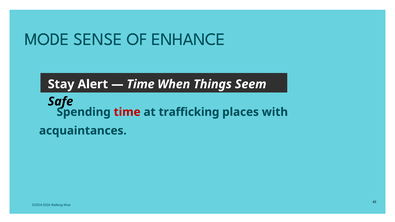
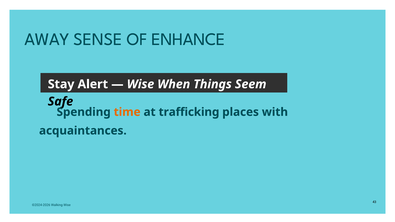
MODE: MODE -> AWAY (47, 39)
Time: Time -> Wise (141, 84)
time colour: red -> orange (127, 112)
